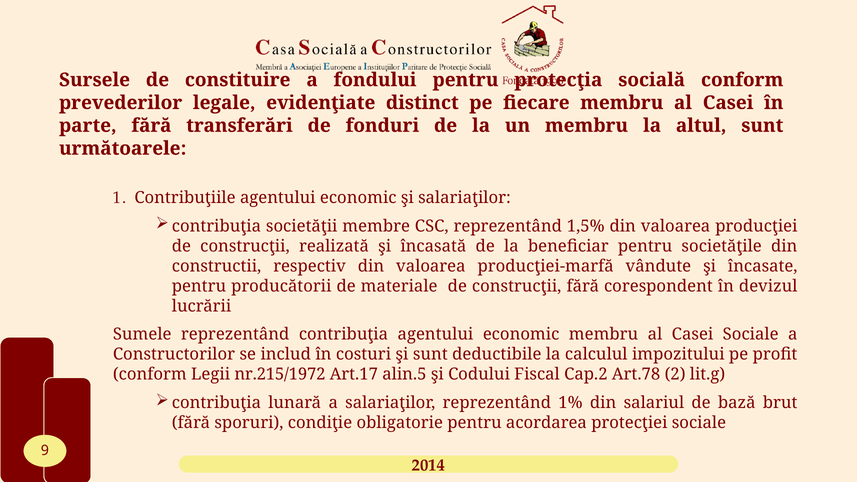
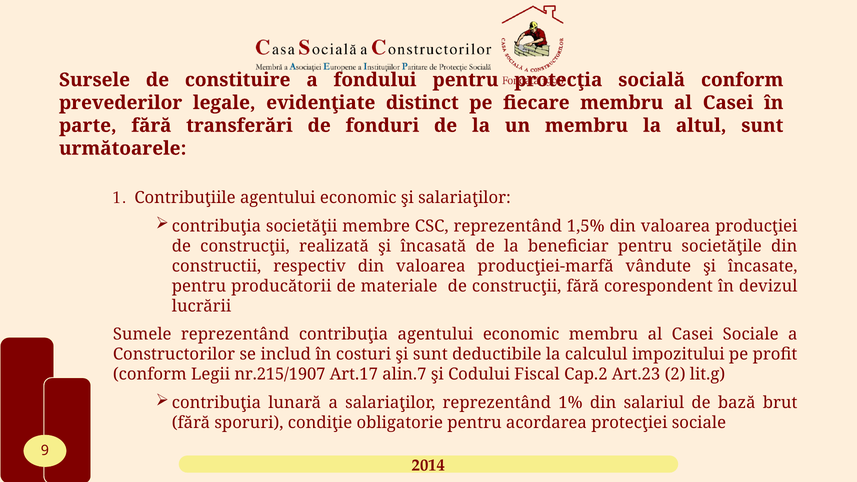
nr.215/1972: nr.215/1972 -> nr.215/1907 (280, 374)
alin.5: alin.5 -> alin.7 (404, 374)
Art.78: Art.78 -> Art.23 (636, 374)
